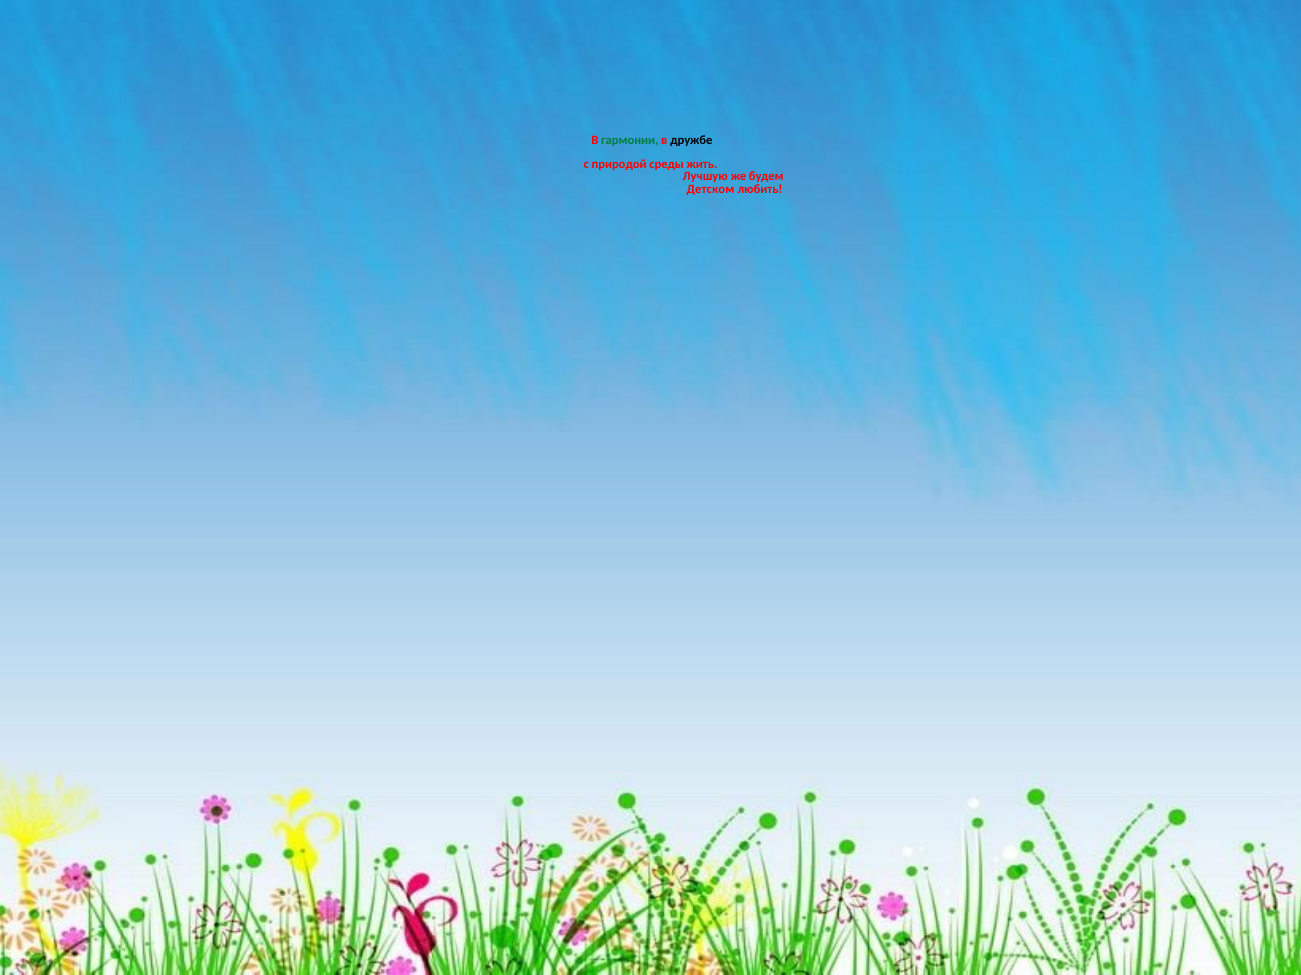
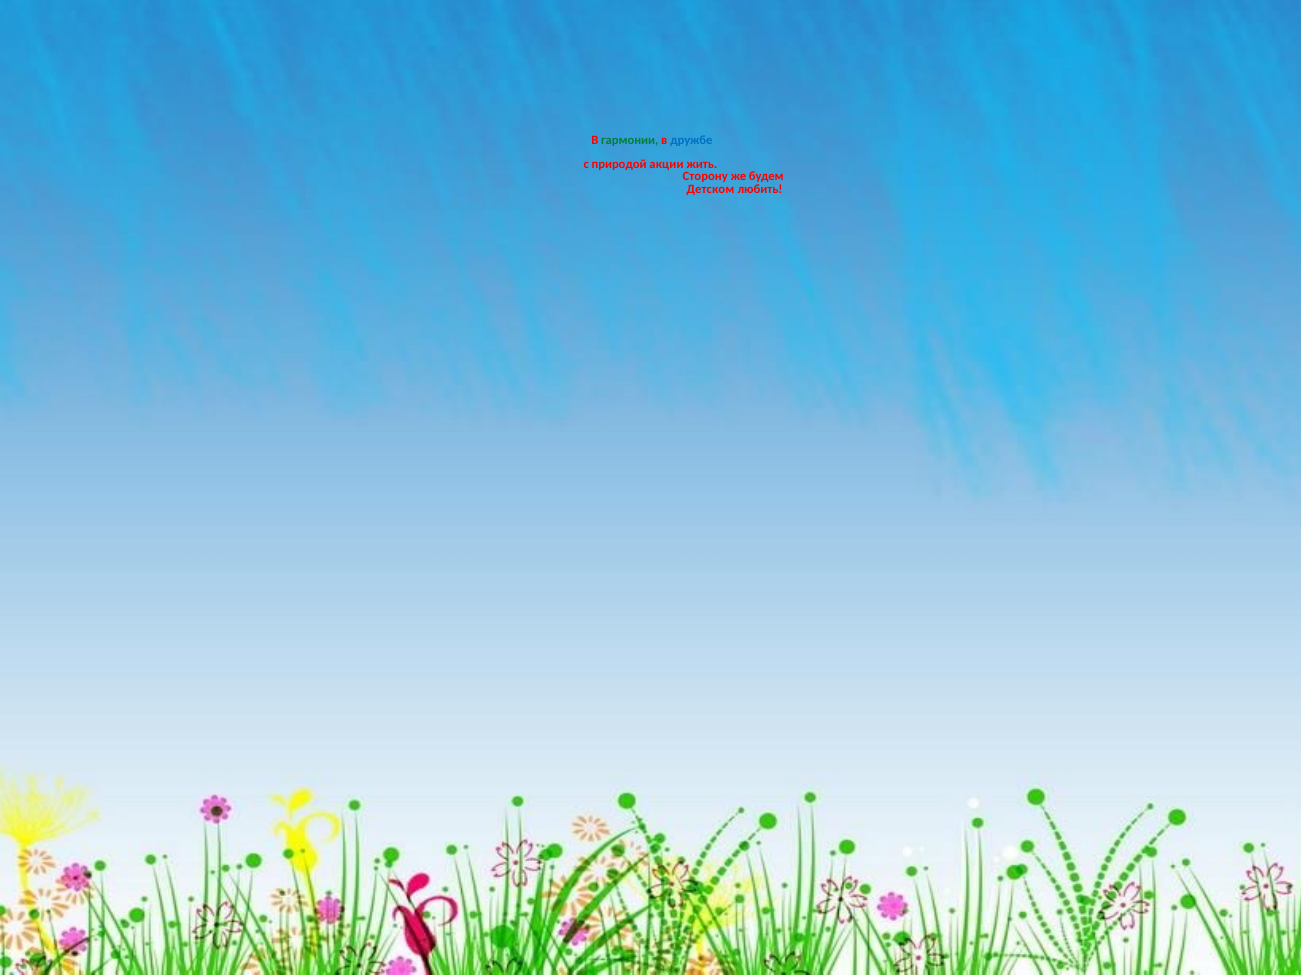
дружбе colour: black -> blue (691, 140)
среды: среды -> акции (667, 165)
Лучшую: Лучшую -> Сторону (705, 177)
